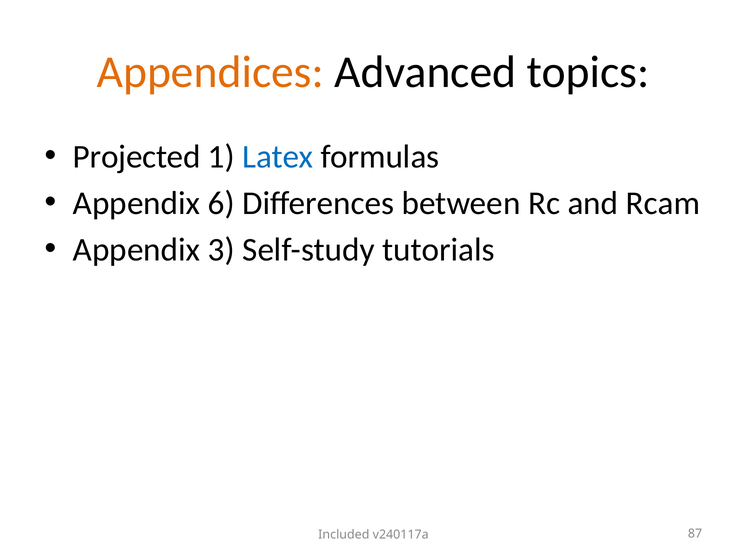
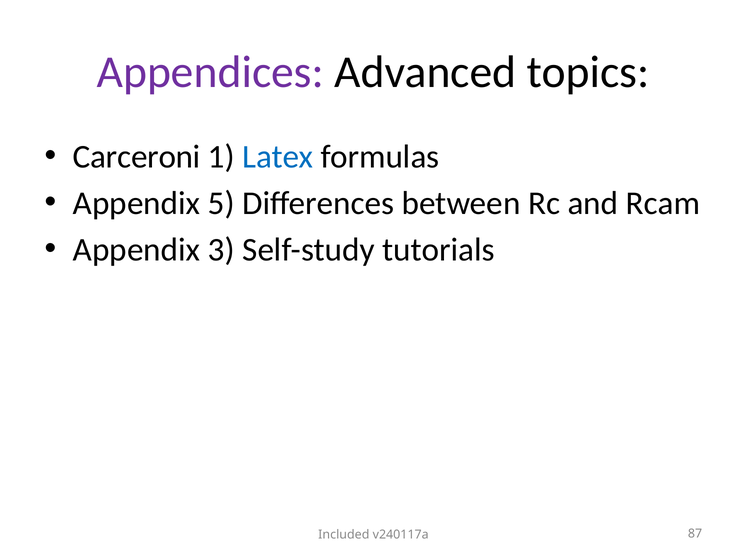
Appendices colour: orange -> purple (210, 72)
Projected: Projected -> Carceroni (137, 157)
6: 6 -> 5 (221, 203)
